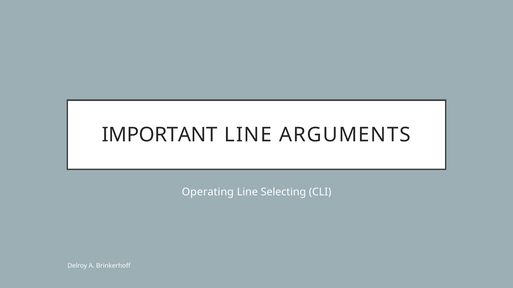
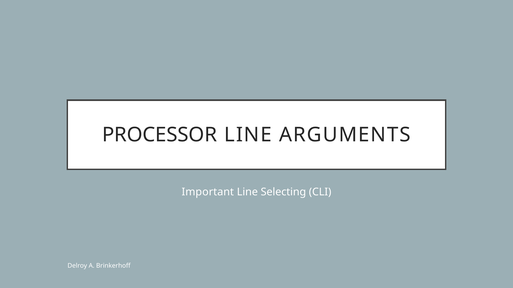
IMPORTANT: IMPORTANT -> PROCESSOR (160, 135)
Operating: Operating -> Important (208, 192)
